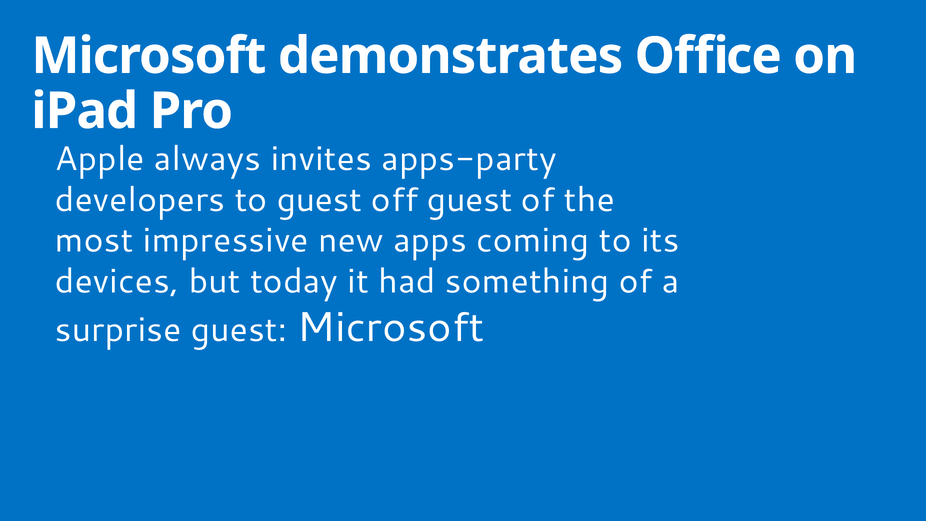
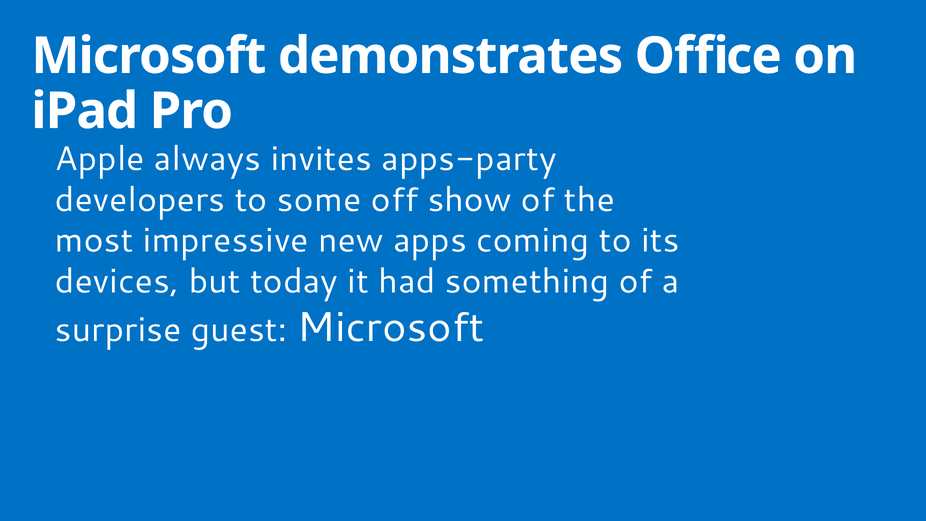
to guest: guest -> some (319, 200)
off guest: guest -> show (470, 200)
